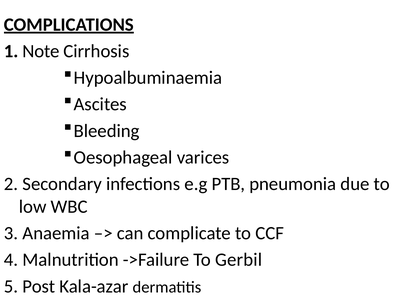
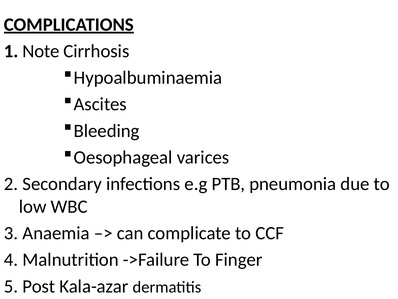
Gerbil: Gerbil -> Finger (239, 259)
